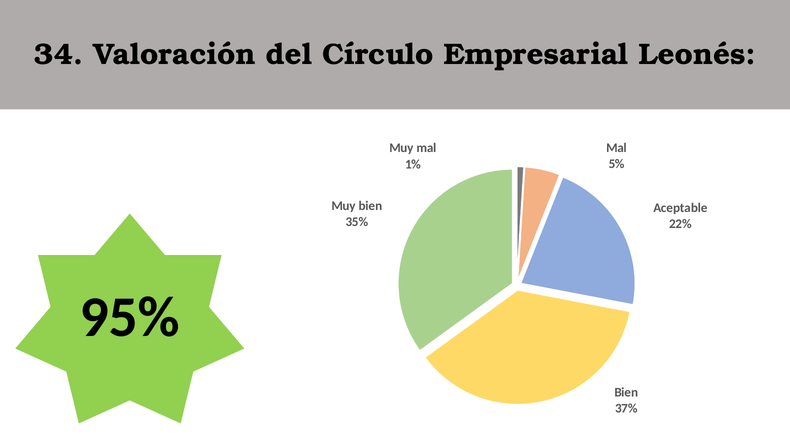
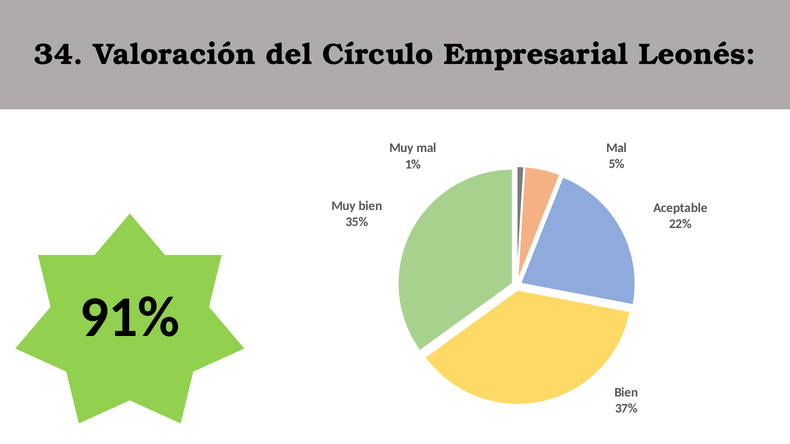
95%: 95% -> 91% (130, 318)
